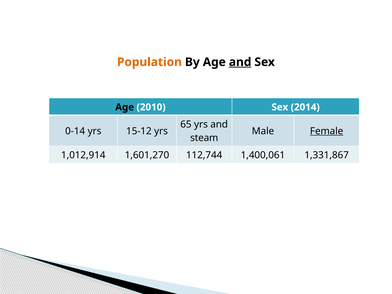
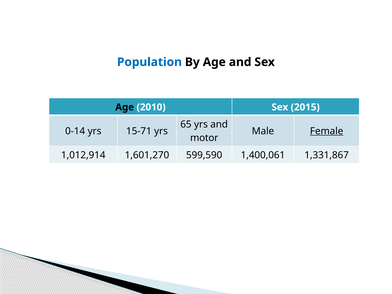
Population colour: orange -> blue (149, 62)
and underline: present -> none (240, 62)
2014: 2014 -> 2015 (305, 107)
15-12: 15-12 -> 15-71 (139, 131)
steam: steam -> motor (204, 138)
112,744: 112,744 -> 599,590 (204, 155)
